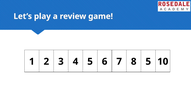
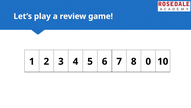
8 5: 5 -> 0 (148, 61)
